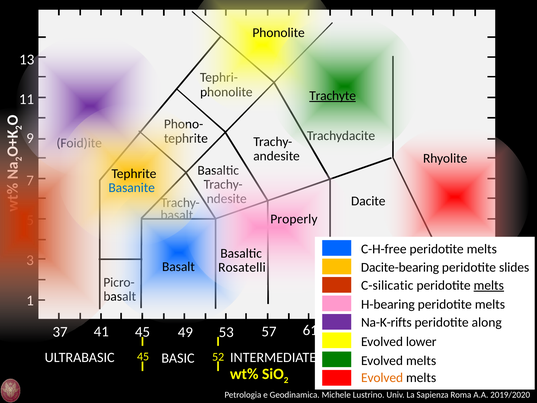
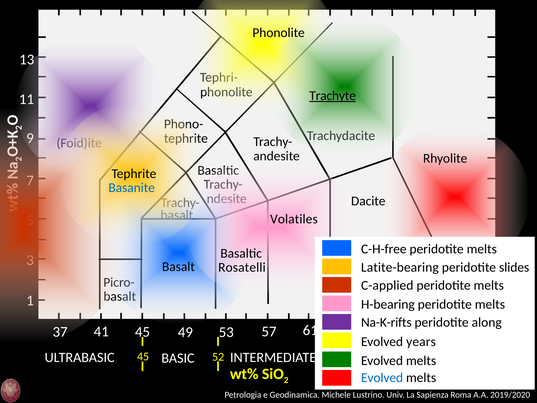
Properly: Properly -> Volatiles (294, 219)
Dacite-bearing: Dacite-bearing -> Latite-bearing (400, 267)
C-silicatic: C-silicatic -> C-applied (387, 285)
melts underline: present -> none (489, 285)
lower: lower -> years (421, 342)
Evolved colour: orange -> blue (382, 377)
